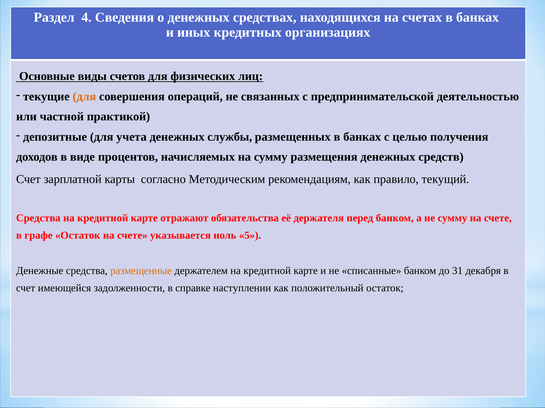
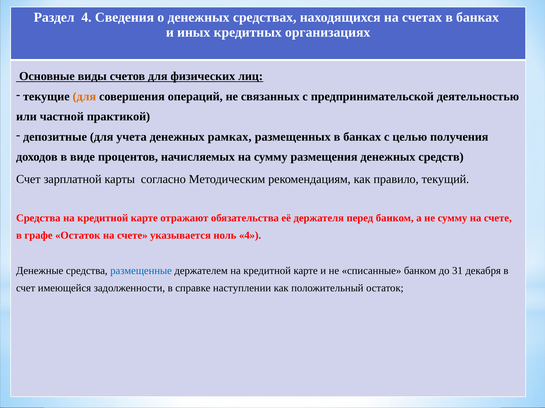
службы: службы -> рамках (230, 137)
ноль 5: 5 -> 4 (250, 236)
размещенные colour: orange -> blue (141, 271)
